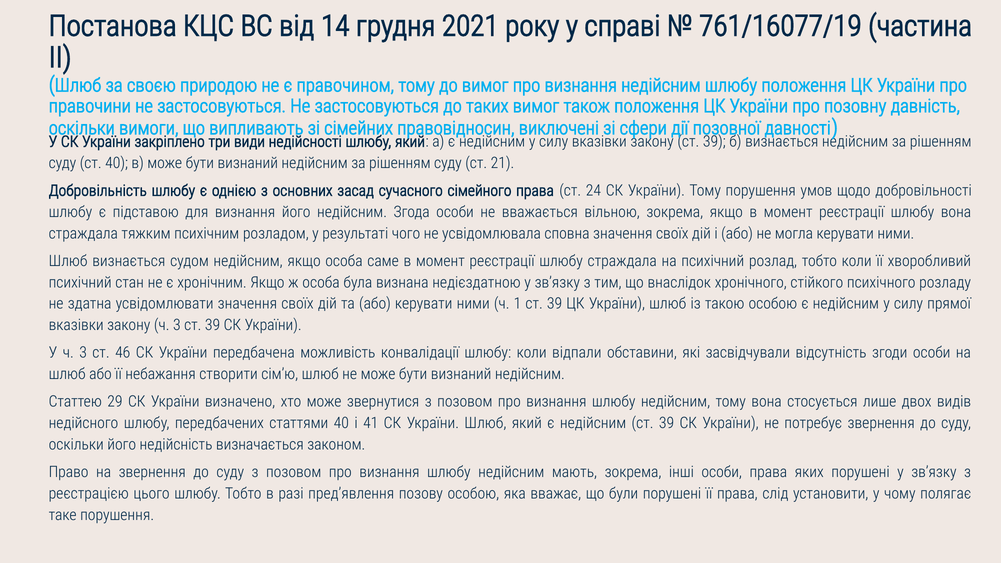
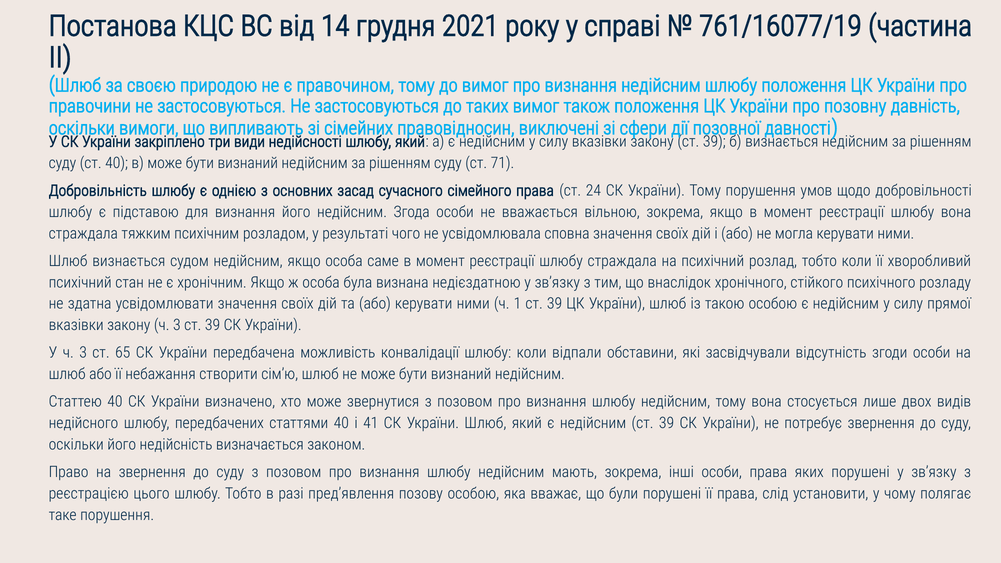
21: 21 -> 71 (503, 163)
46: 46 -> 65 (123, 353)
Статтею 29: 29 -> 40 (115, 402)
